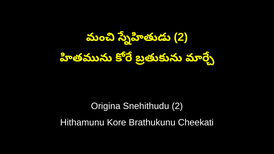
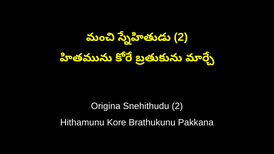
Cheekati: Cheekati -> Pakkana (196, 123)
